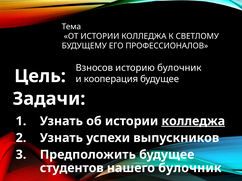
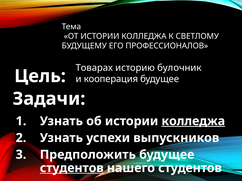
Взносов: Взносов -> Товарах (94, 68)
студентов underline: none -> present (72, 168)
нашего булочник: булочник -> студентов (190, 168)
